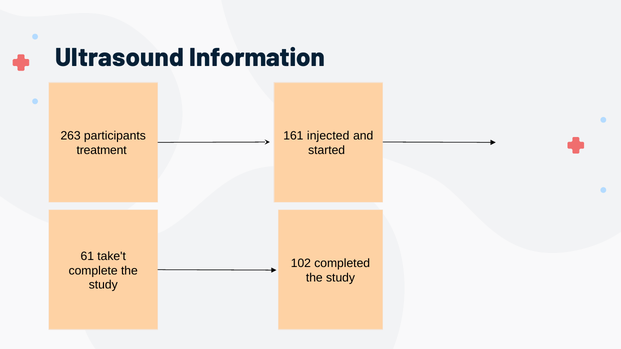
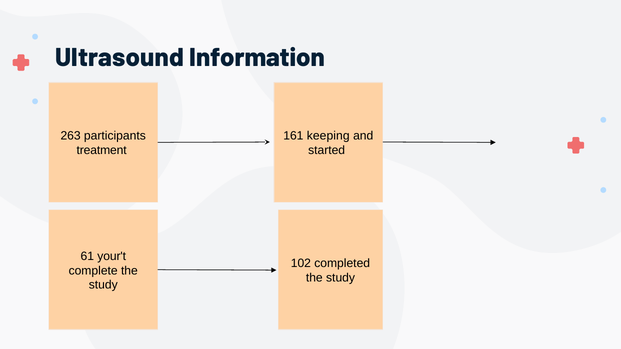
injected: injected -> keeping (328, 136)
take't: take't -> your't (112, 256)
